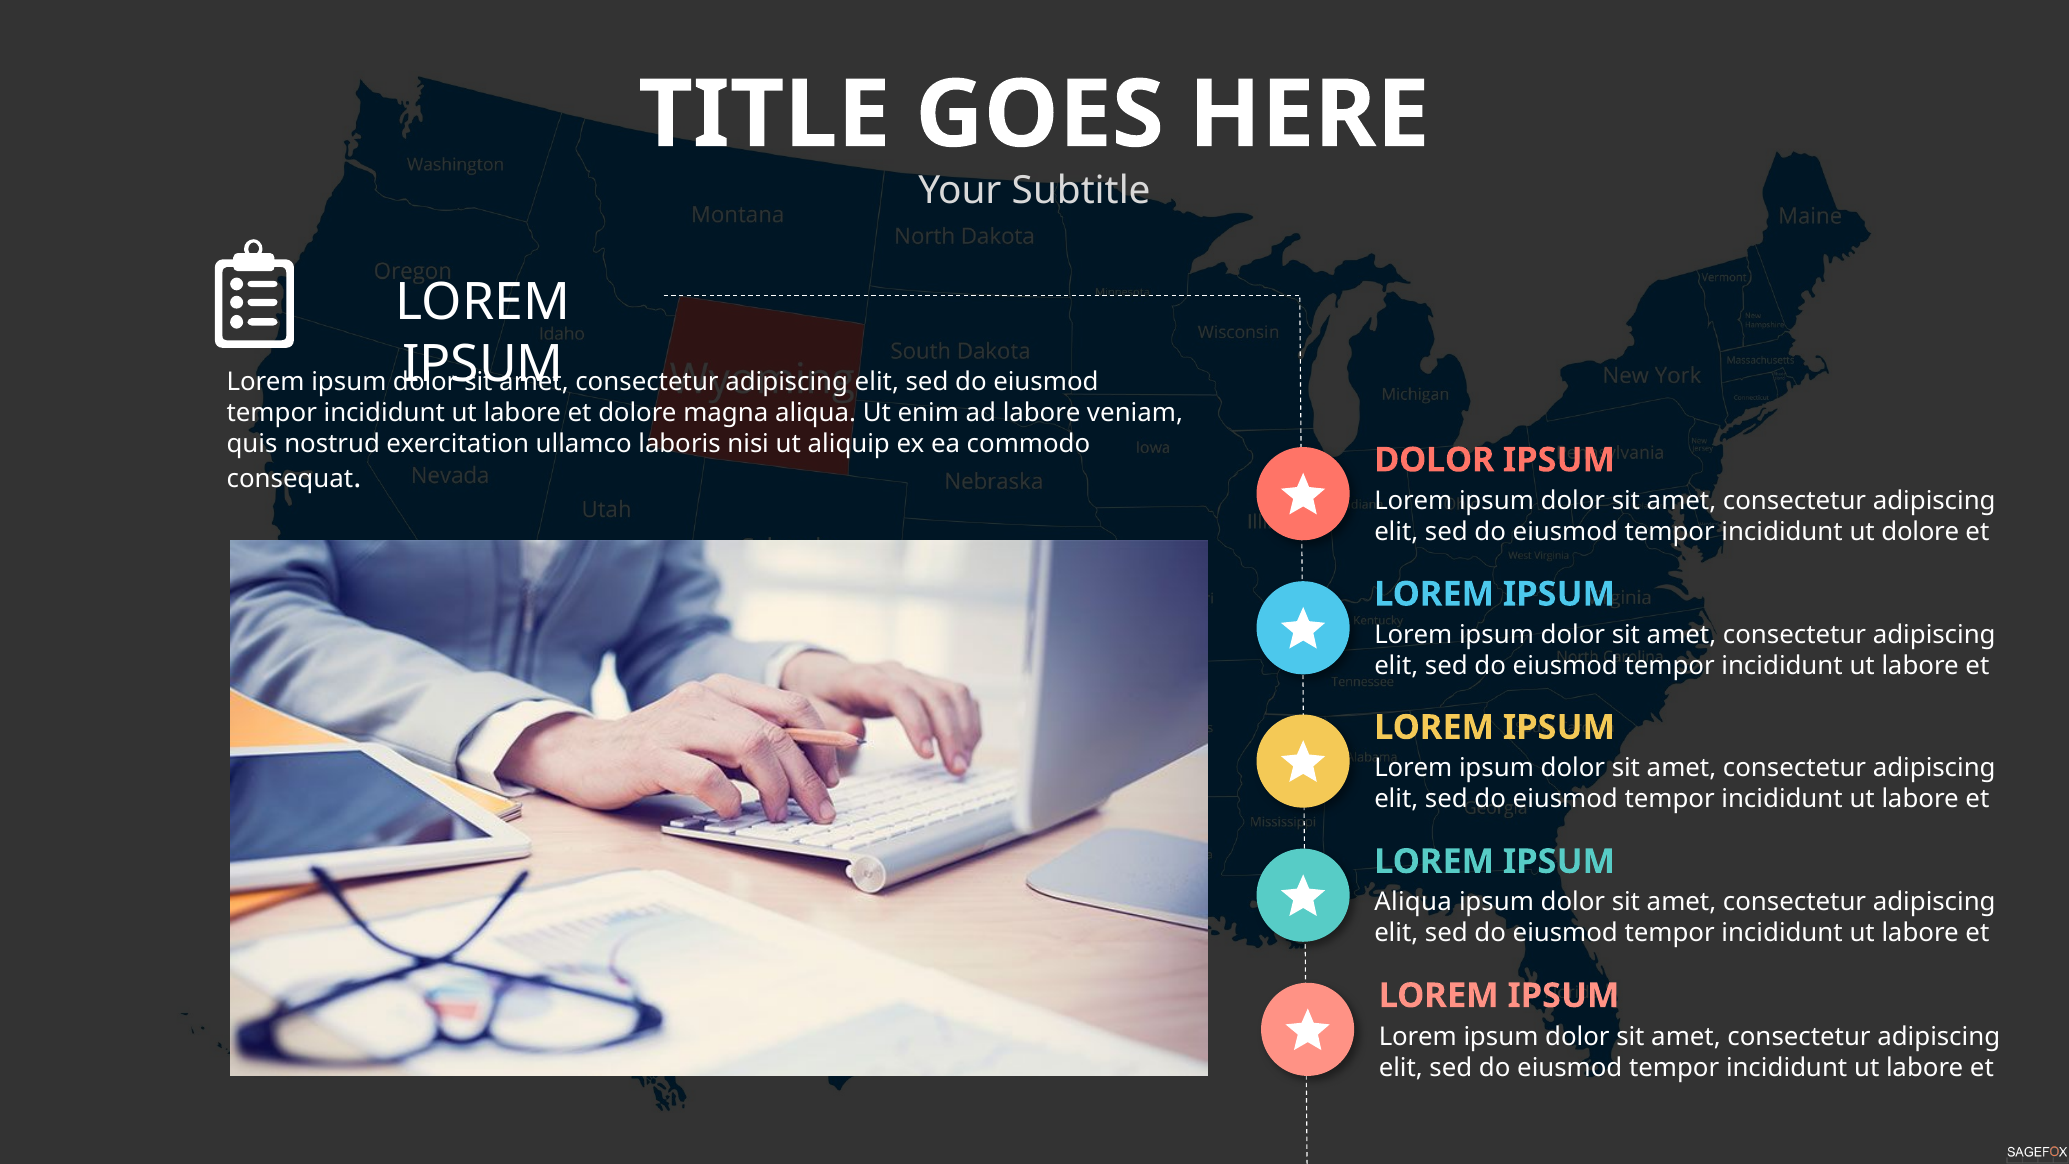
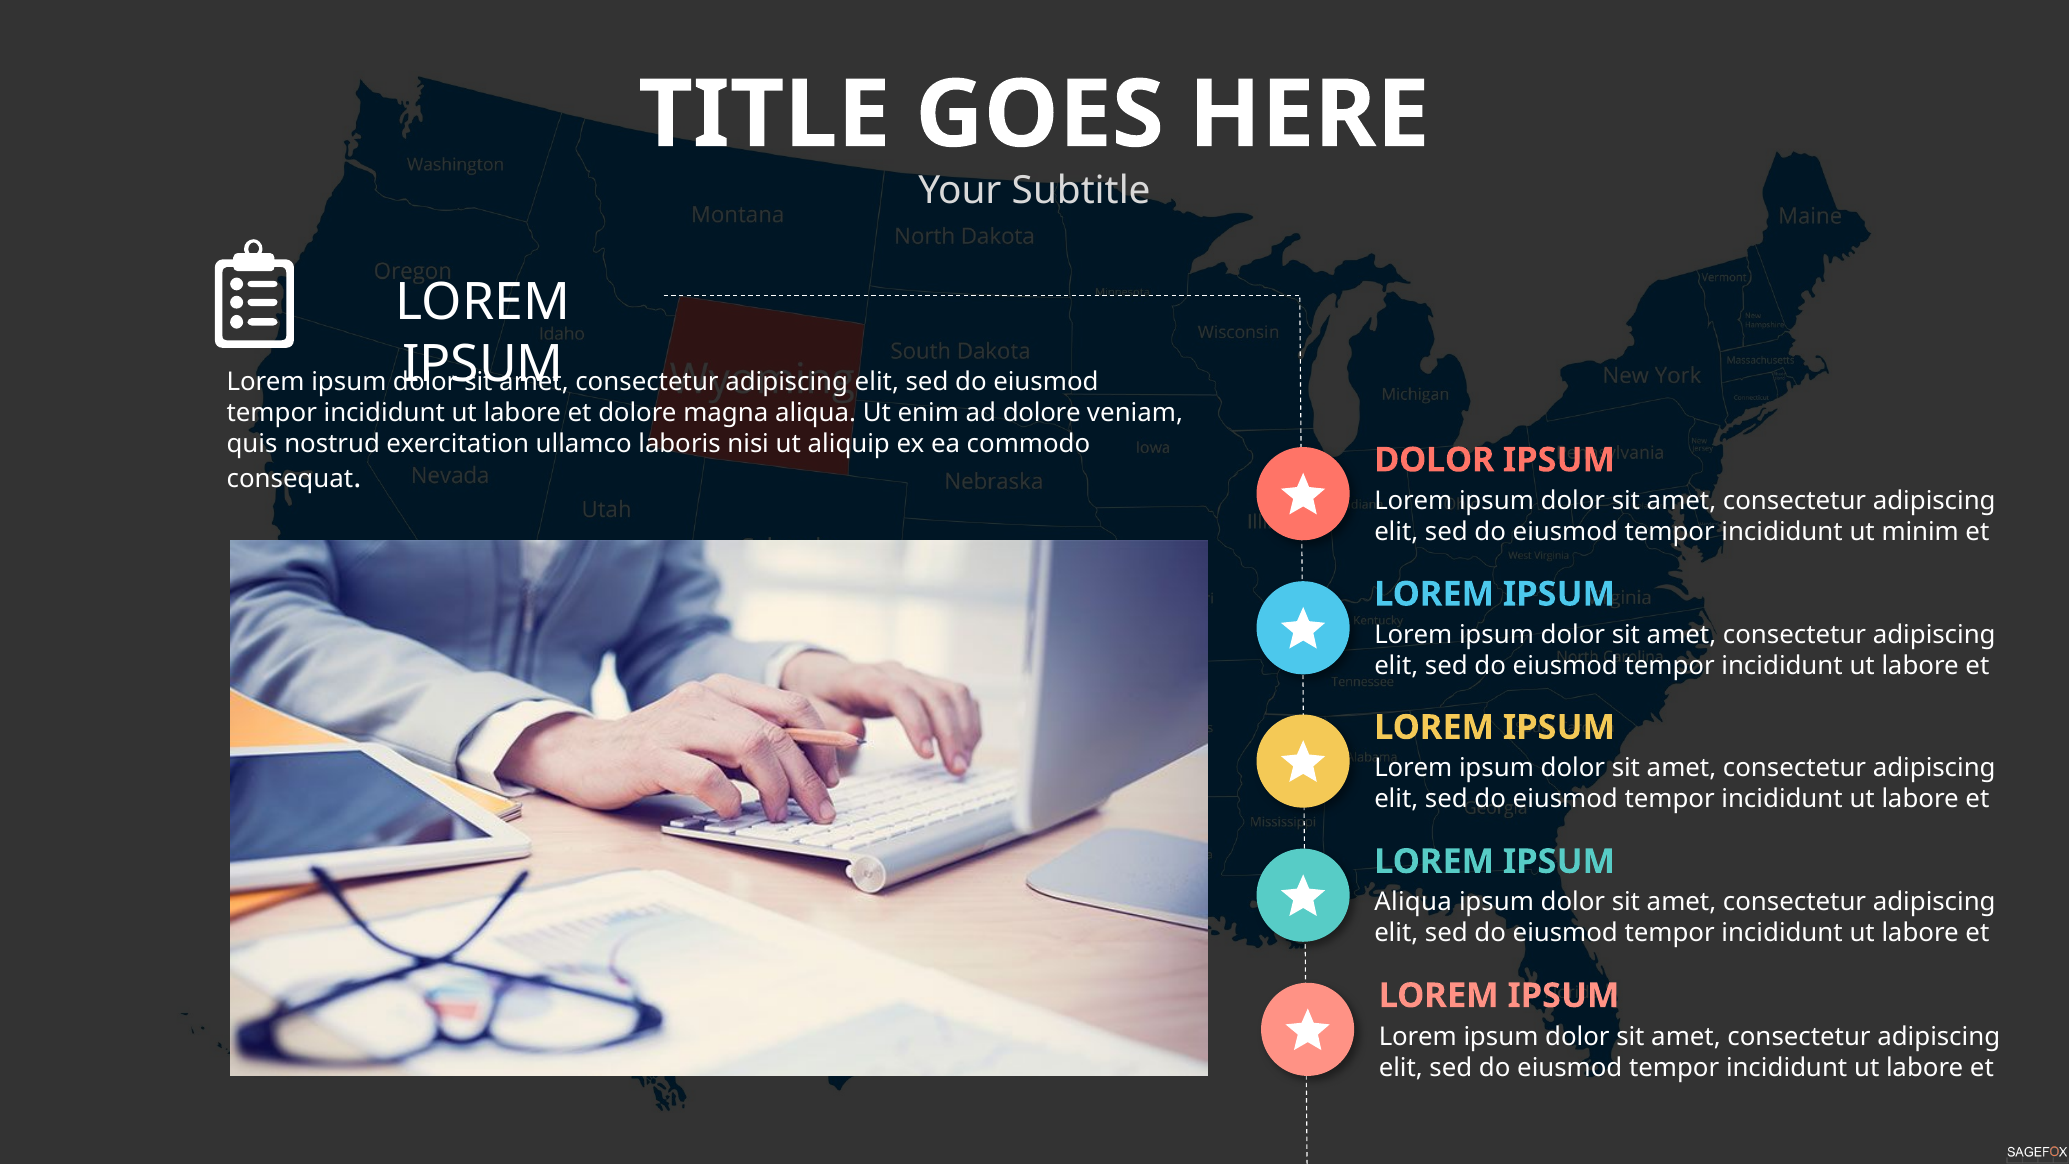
ad labore: labore -> dolore (1042, 413)
ut dolore: dolore -> minim (1920, 532)
